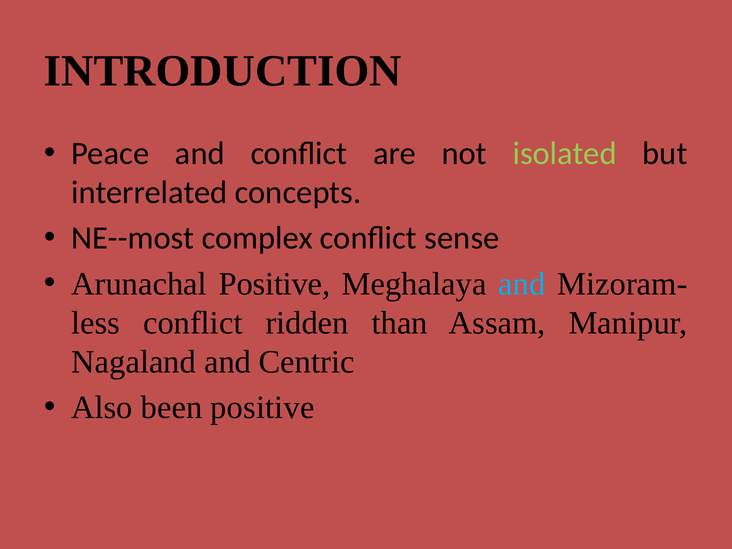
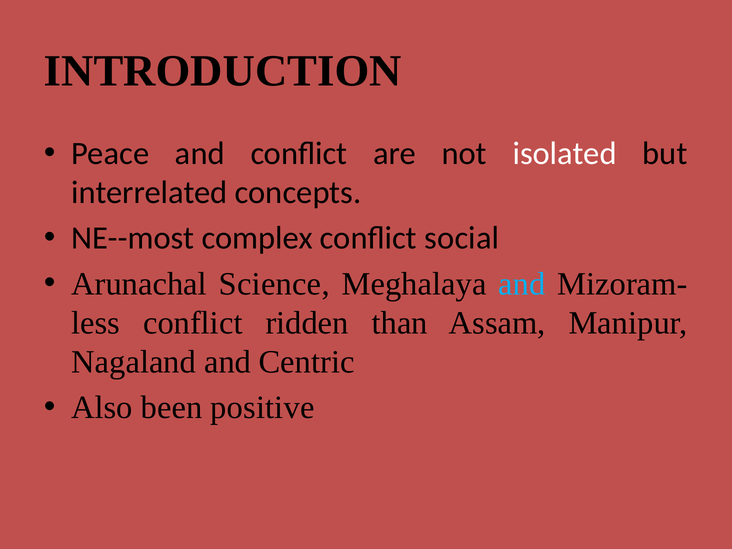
isolated colour: light green -> white (565, 154)
sense: sense -> social (462, 238)
Arunachal Positive: Positive -> Science (274, 284)
